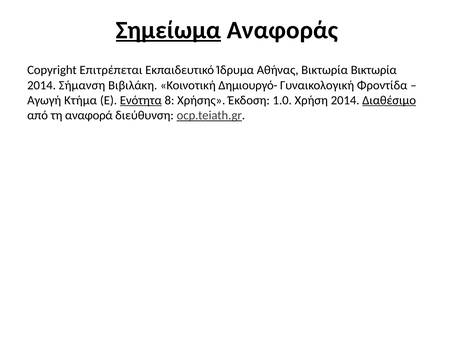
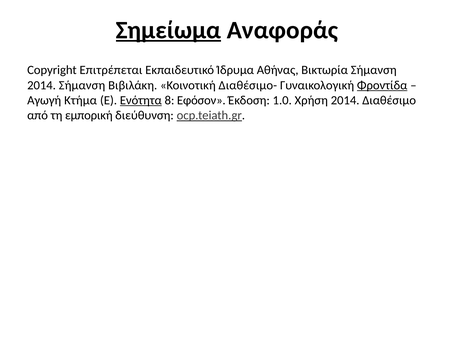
Βικτωρία Βικτωρία: Βικτωρία -> Σήμανση (374, 70)
Δημιουργό-: Δημιουργό- -> Διαθέσιμο- (248, 85)
Φροντίδα underline: none -> present (382, 85)
Χρήσης: Χρήσης -> Εφόσον (201, 100)
Διαθέσιμο underline: present -> none (389, 100)
αναφορά: αναφορά -> εμπορική (89, 115)
